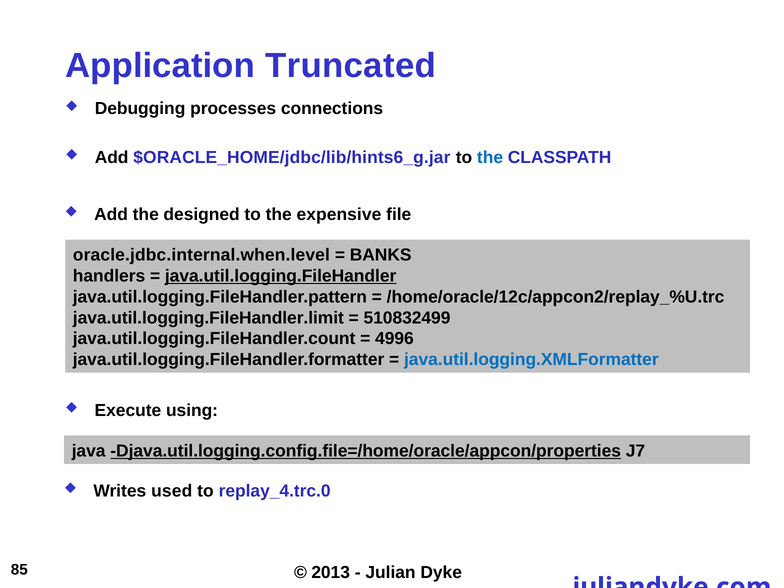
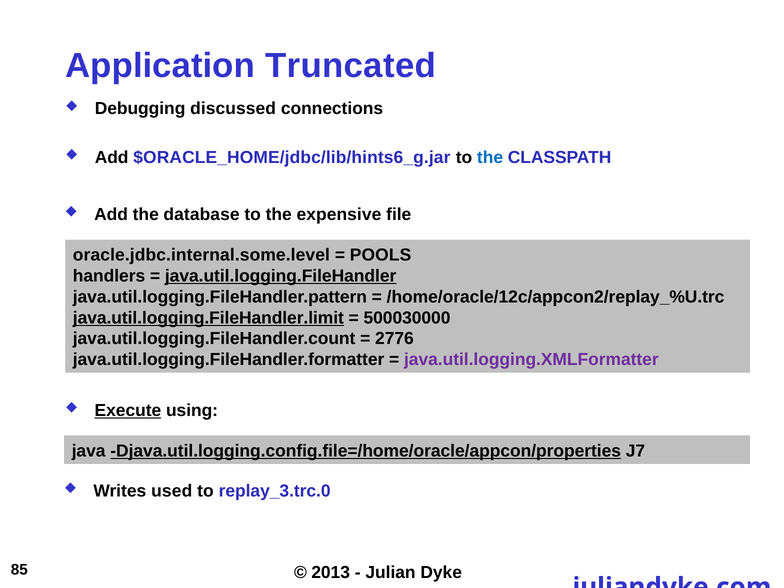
processes: processes -> discussed (233, 109)
designed: designed -> database (202, 214)
oracle.jdbc.internal.when.level: oracle.jdbc.internal.when.level -> oracle.jdbc.internal.some.level (201, 255)
BANKS: BANKS -> POOLS (381, 255)
java.util.logging.FileHandler.limit underline: none -> present (208, 318)
510832499: 510832499 -> 500030000 (407, 318)
4996: 4996 -> 2776 (394, 339)
java.util.logging.XMLFormatter colour: blue -> purple (531, 360)
Execute underline: none -> present (128, 411)
replay_4.trc.0: replay_4.trc.0 -> replay_3.trc.0 (275, 491)
